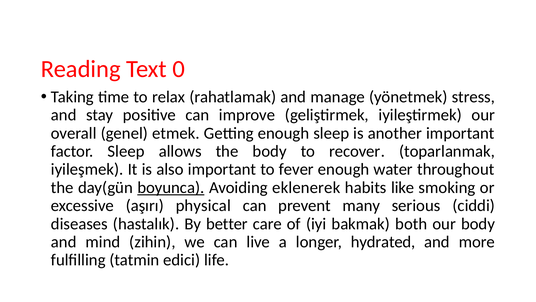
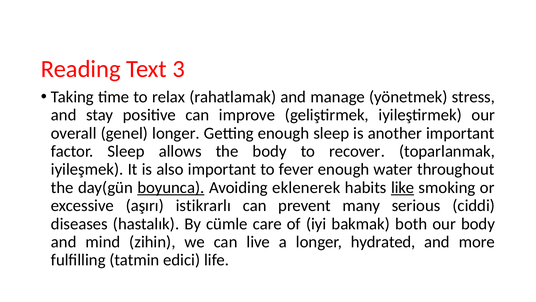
0: 0 -> 3 (179, 69)
genel etmek: etmek -> longer (176, 133)
like underline: none -> present (403, 187)
physical: physical -> istikrarlı (203, 205)
better: better -> cümle (227, 223)
